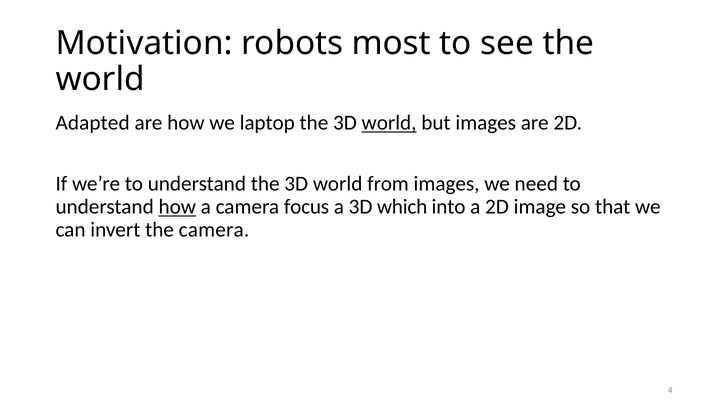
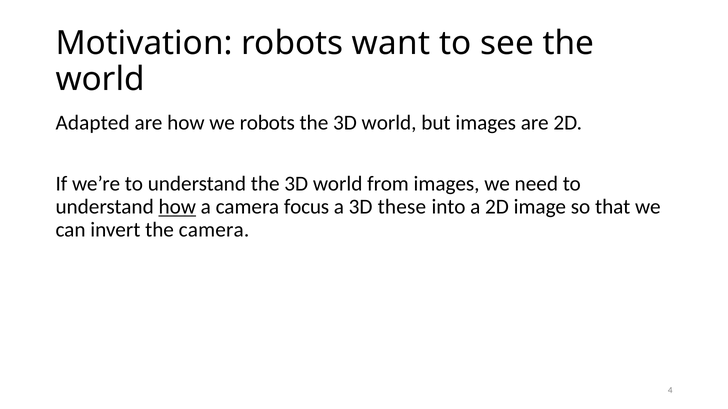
most: most -> want (391, 43)
we laptop: laptop -> robots (267, 123)
world underline: present -> none (389, 123)
which: which -> these (402, 207)
